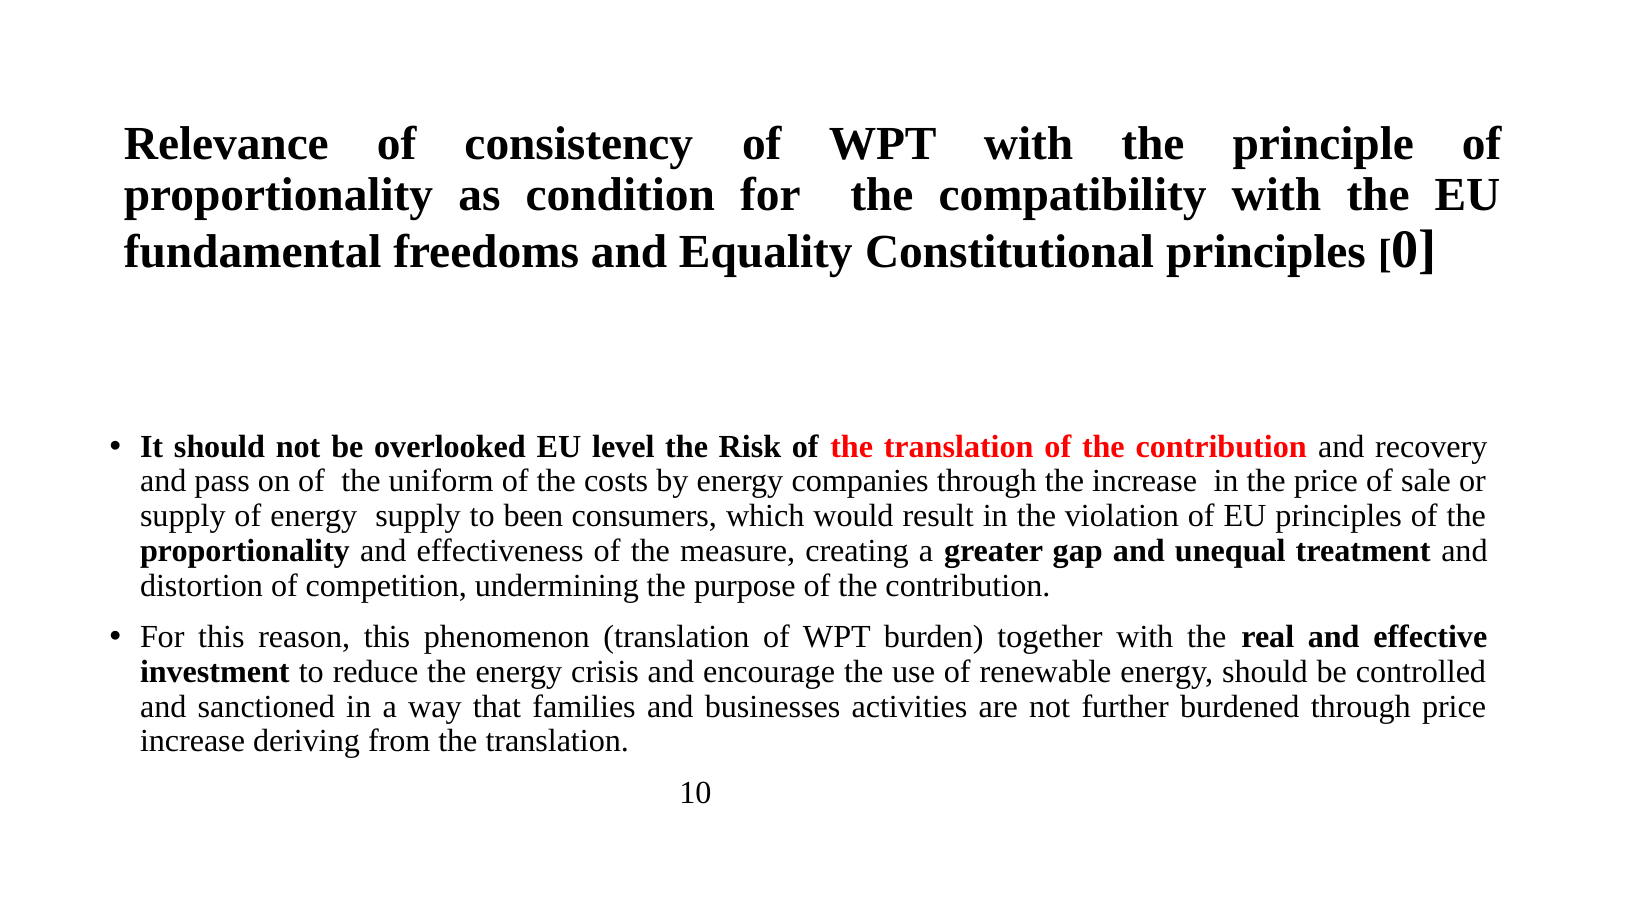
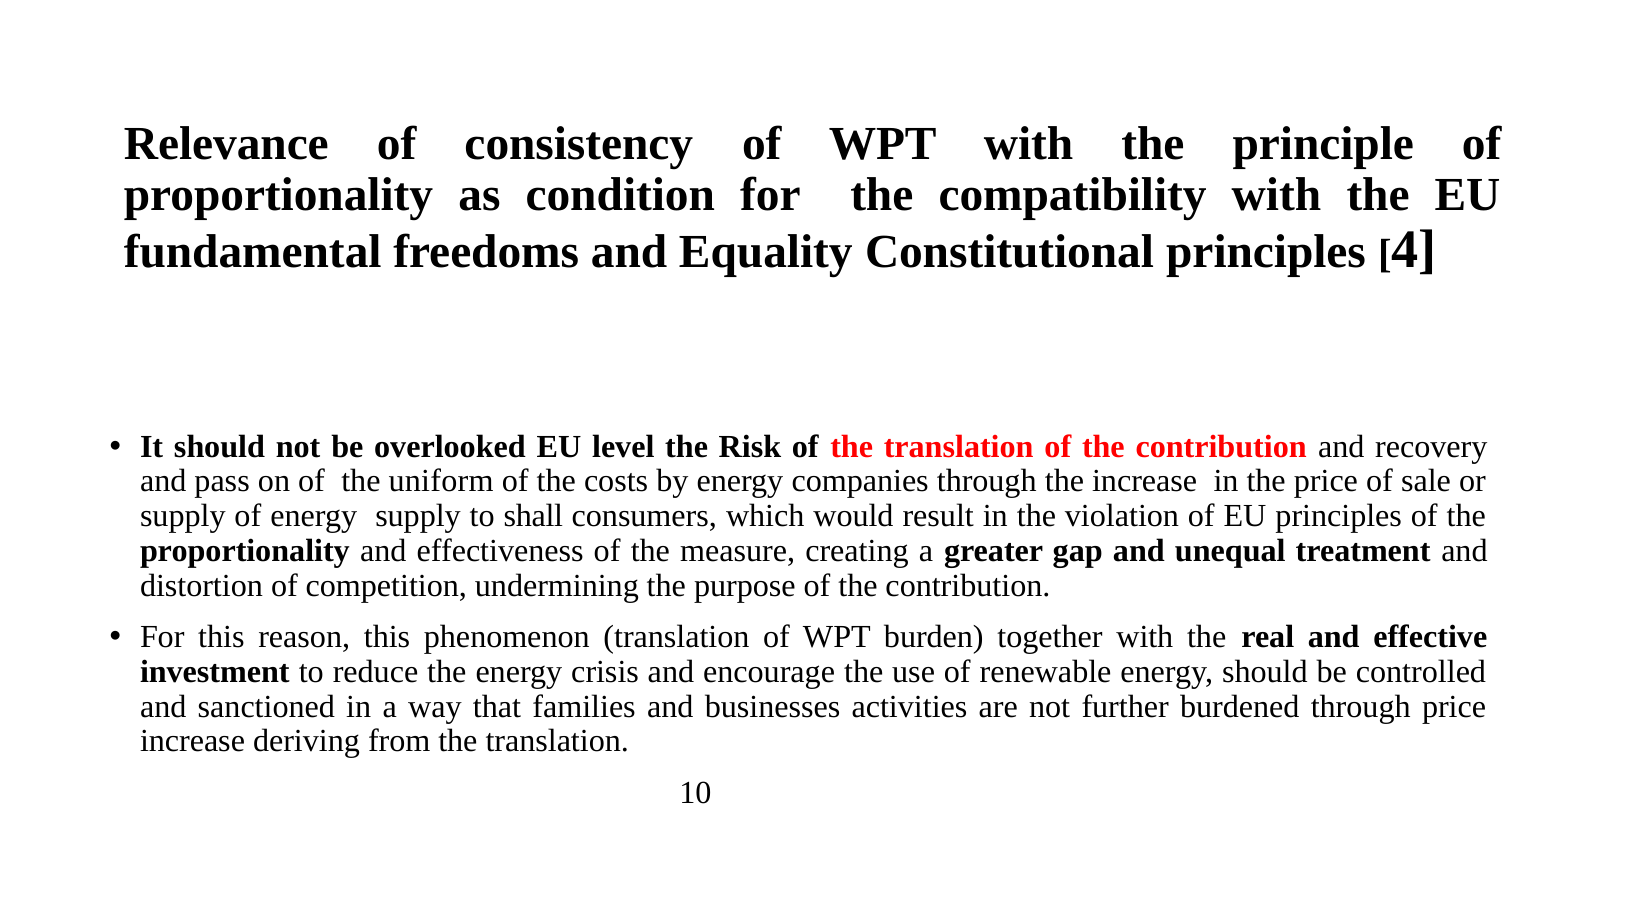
0: 0 -> 4 (1414, 250)
been: been -> shall (533, 516)
